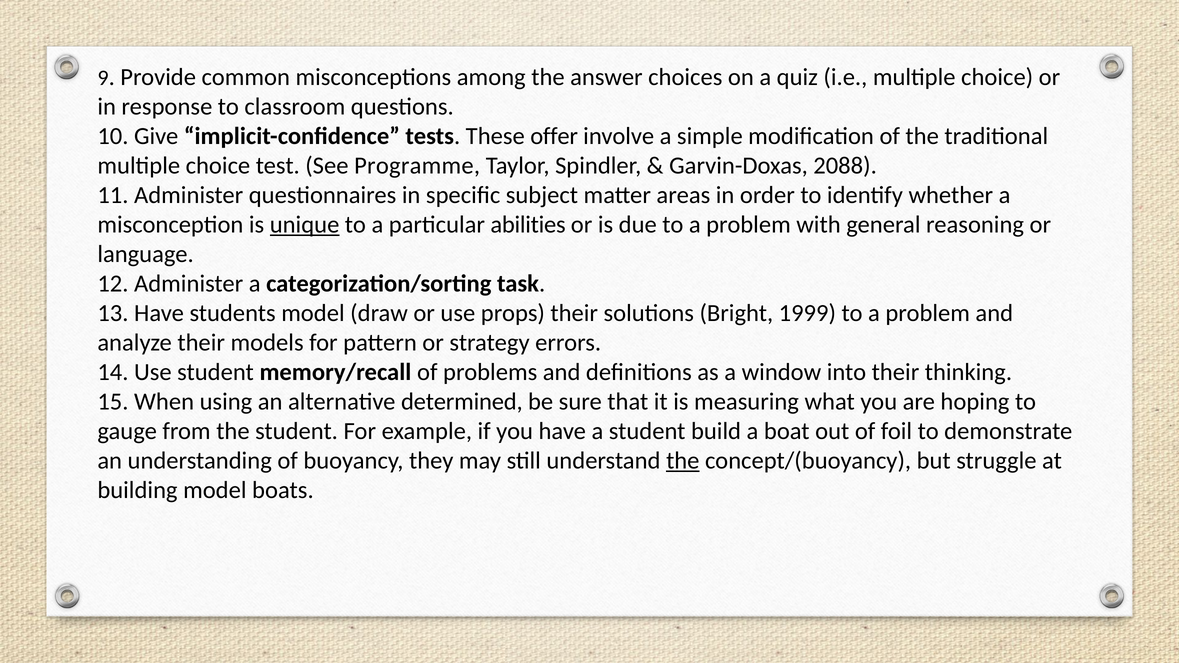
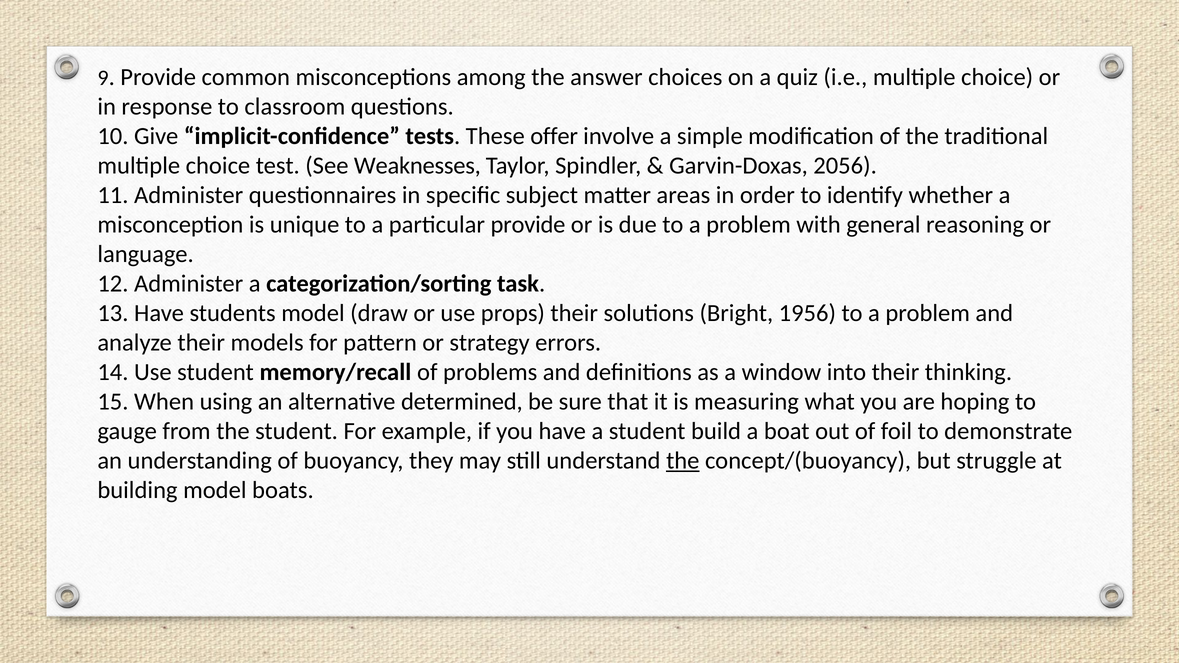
Programme: Programme -> Weaknesses (417, 166)
2088: 2088 -> 2056 (845, 166)
unique underline: present -> none (305, 225)
particular abilities: abilities -> provide (528, 225)
1999: 1999 -> 1956 (807, 313)
